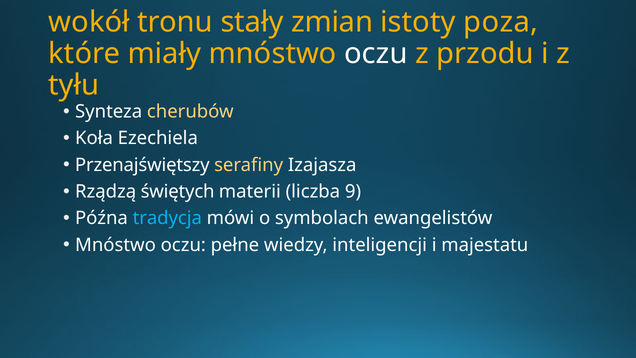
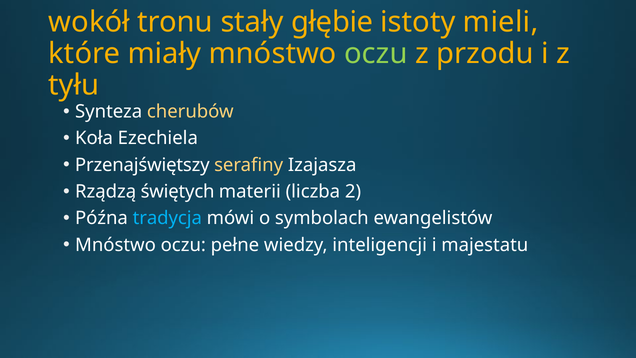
zmian: zmian -> głębie (332, 22)
poza: poza -> mieli (501, 22)
oczu colour: white -> light green (376, 53)
9: 9 -> 2 (353, 191)
